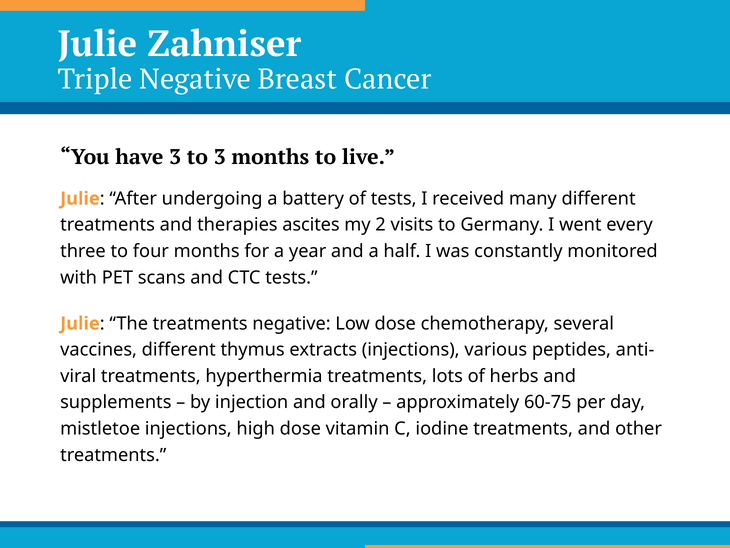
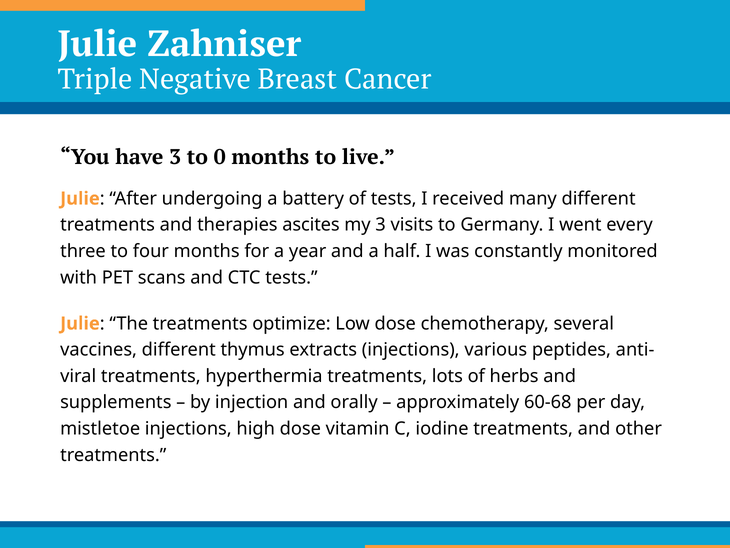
to 3: 3 -> 0 (220, 157)
my 2: 2 -> 3 (381, 225)
treatments negative: negative -> optimize (291, 323)
60-75: 60-75 -> 60-68 (548, 402)
